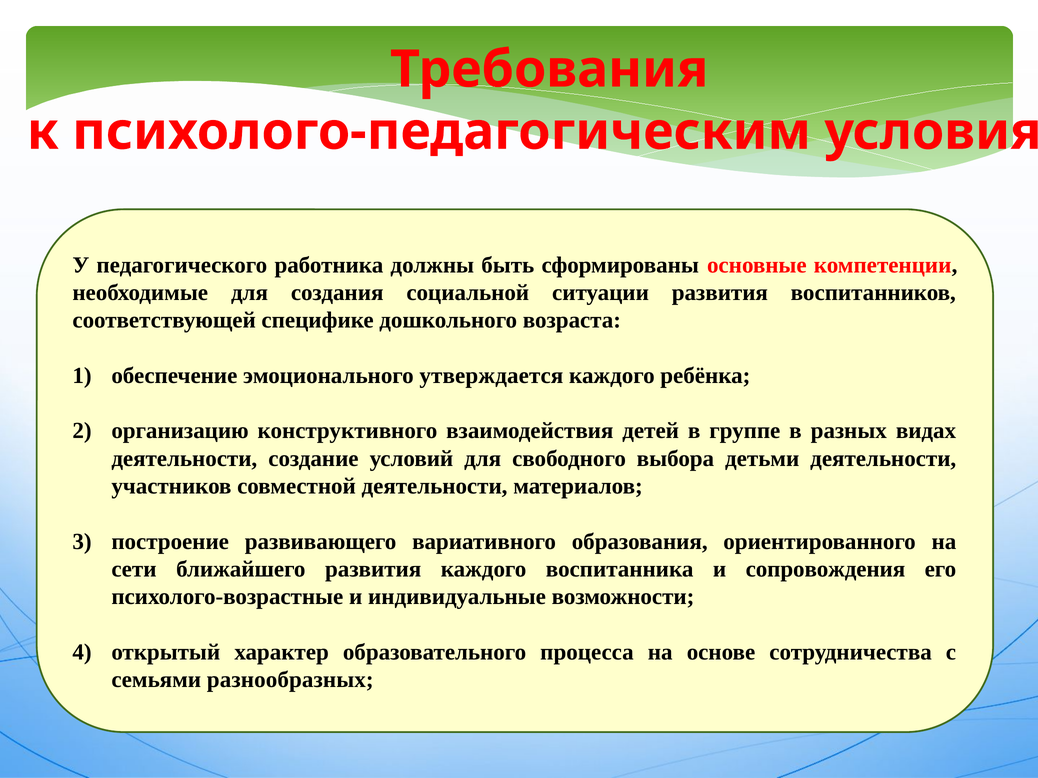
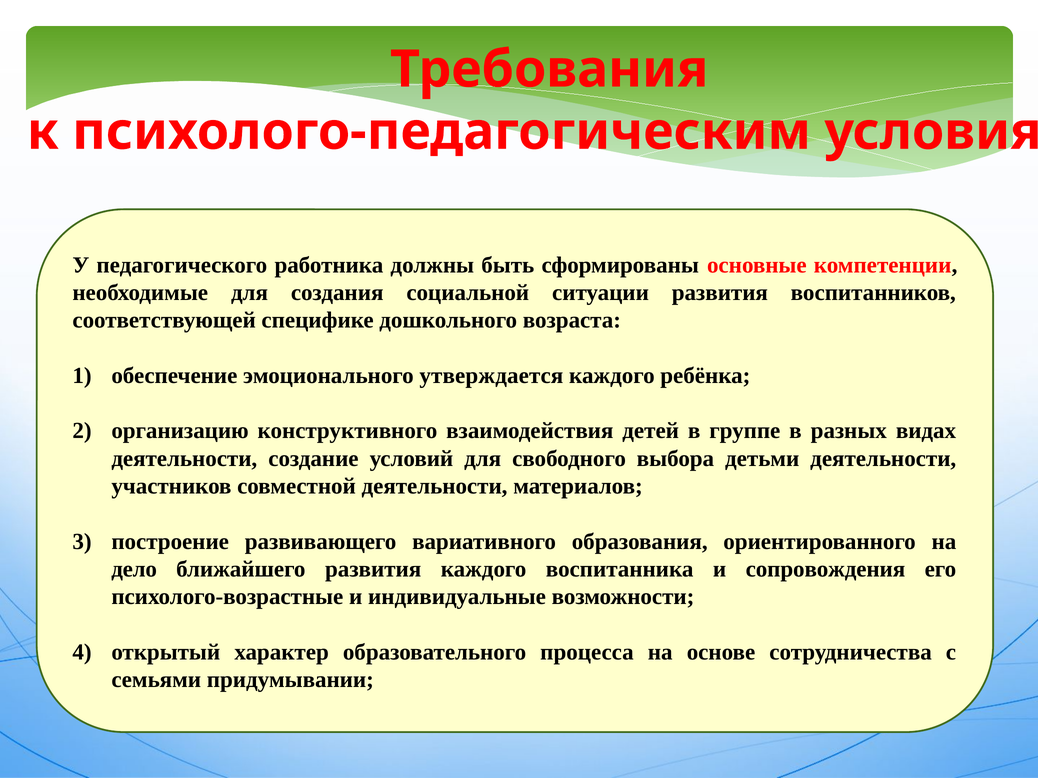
сети: сети -> дело (134, 569)
разнообразных: разнообразных -> придумывании (290, 680)
